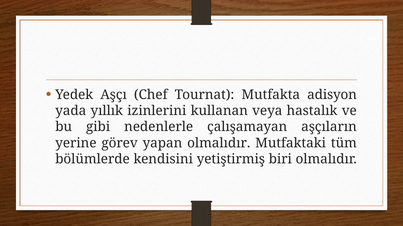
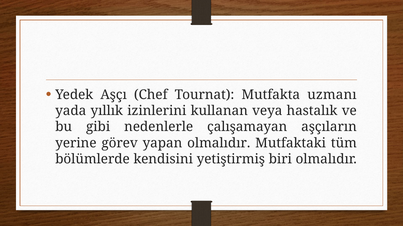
adisyon: adisyon -> uzmanı (332, 95)
